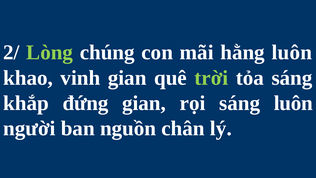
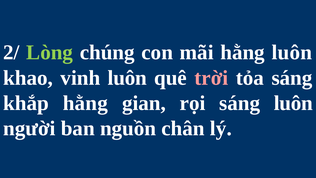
vinh gian: gian -> luôn (127, 78)
trời colour: light green -> pink (211, 78)
khắp đứng: đứng -> hằng (85, 103)
